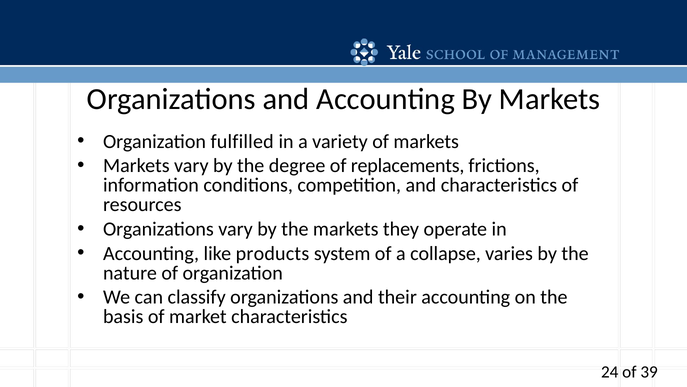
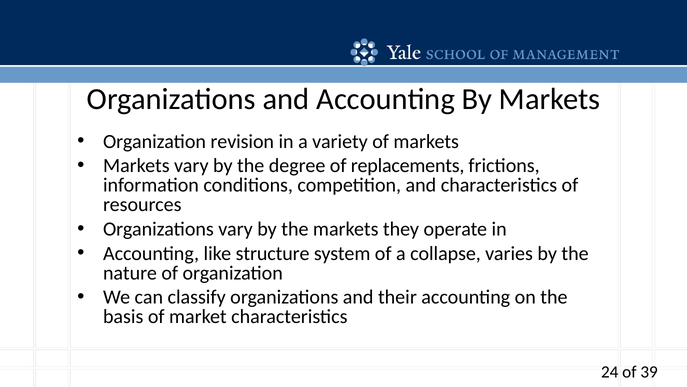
fulfilled: fulfilled -> revision (242, 141)
products: products -> structure (273, 253)
